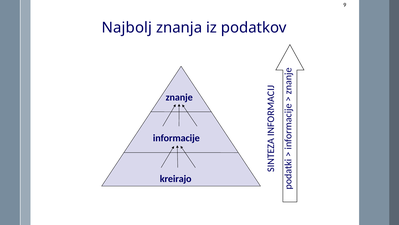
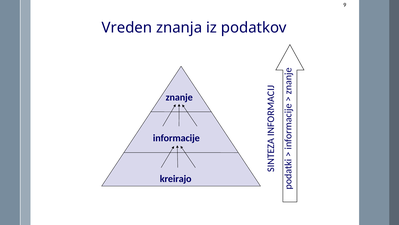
Najbolj: Najbolj -> Vreden (127, 28)
